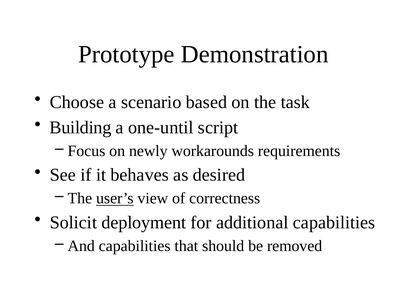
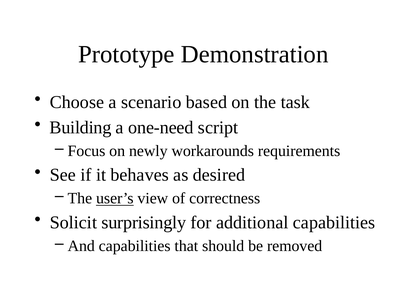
one-until: one-until -> one-need (161, 128)
deployment: deployment -> surprisingly (144, 223)
